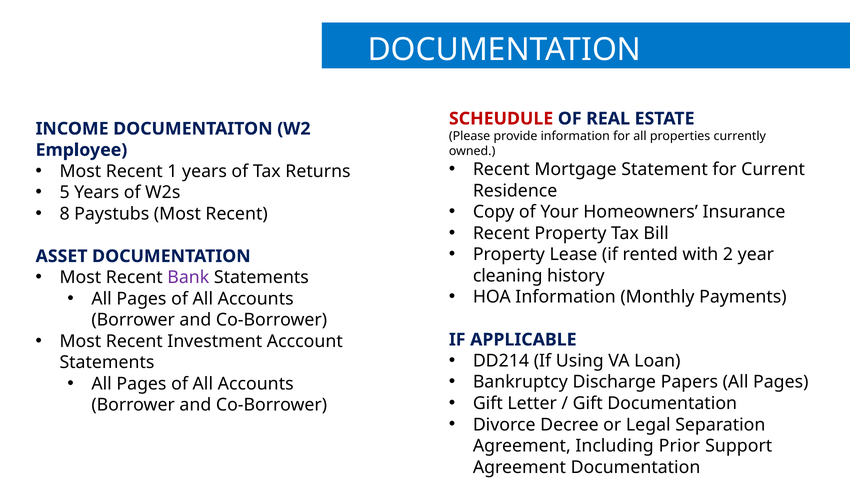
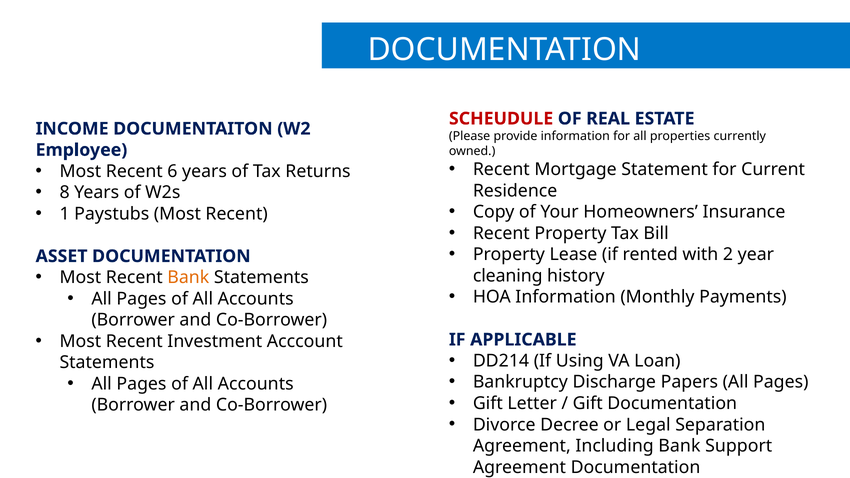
1: 1 -> 6 (172, 171)
5: 5 -> 8 (65, 193)
8: 8 -> 1 (65, 214)
Bank colour: purple -> orange (188, 278)
Including Prior: Prior -> Bank (679, 446)
